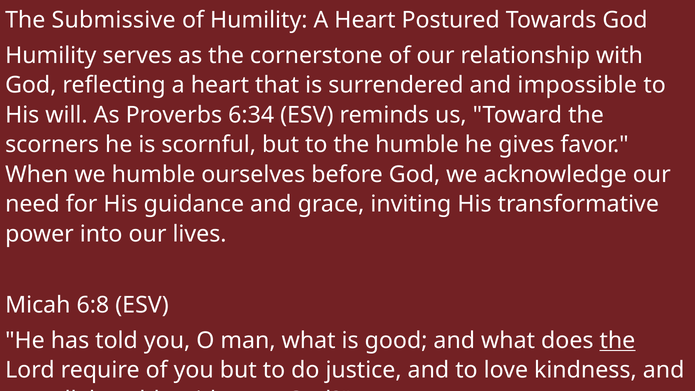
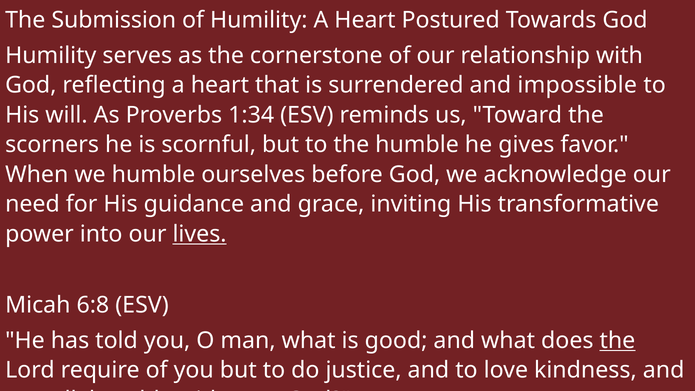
Submissive: Submissive -> Submission (114, 20)
6:34: 6:34 -> 1:34 (251, 115)
lives underline: none -> present (200, 234)
